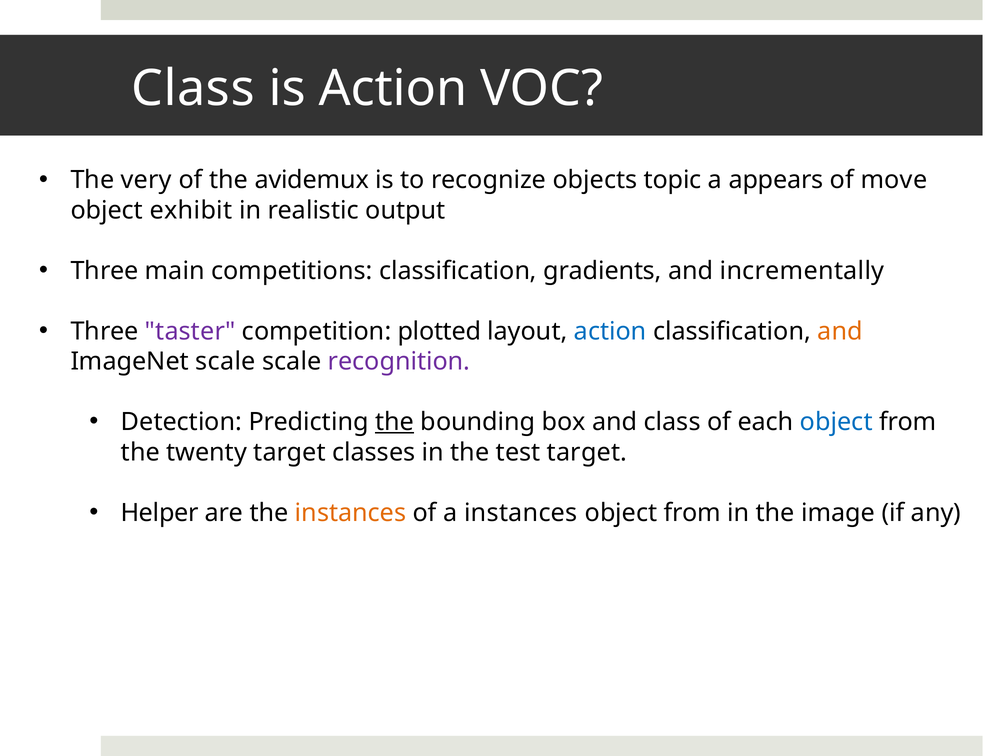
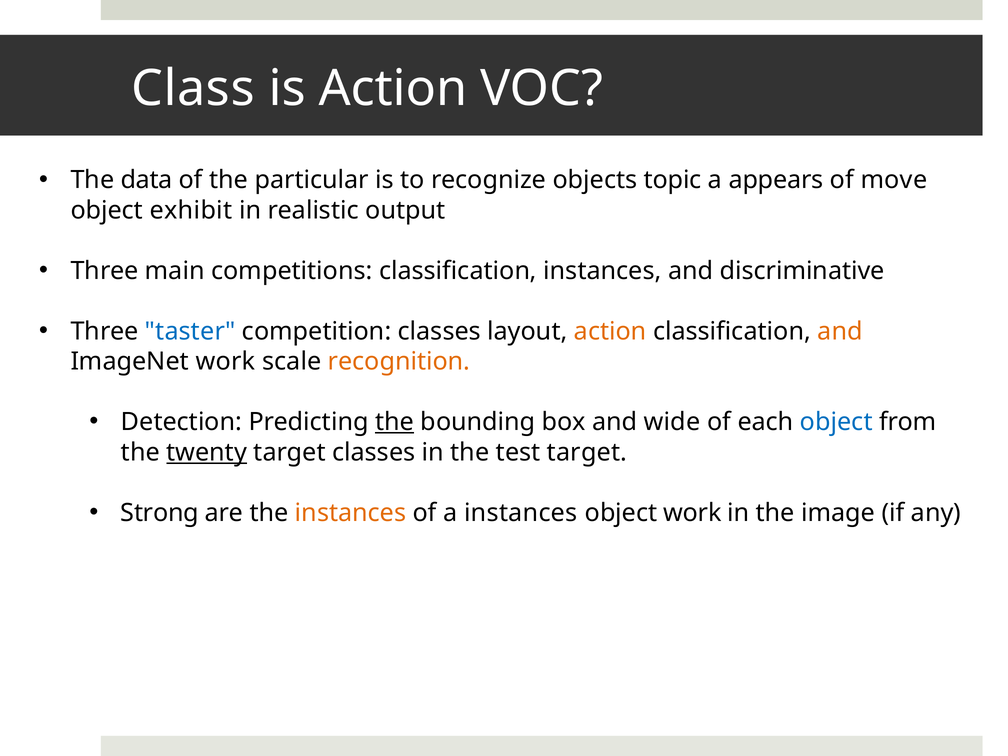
very: very -> data (147, 180)
avidemux: avidemux -> particular (312, 180)
classification gradients: gradients -> instances (602, 271)
incrementally: incrementally -> discriminative (802, 271)
taster colour: purple -> blue (190, 331)
competition plotted: plotted -> classes (439, 331)
action colour: blue -> orange (610, 331)
ImageNet scale: scale -> work (225, 362)
recognition colour: purple -> orange (399, 362)
and class: class -> wide (672, 422)
twenty underline: none -> present (207, 452)
Helper: Helper -> Strong (160, 513)
from: from -> work (692, 513)
